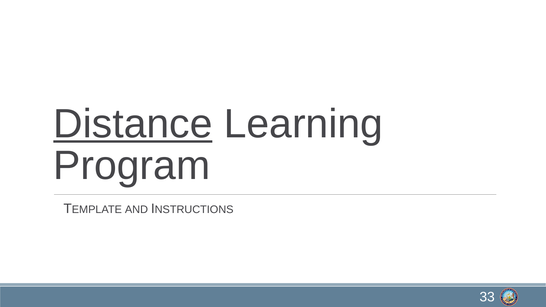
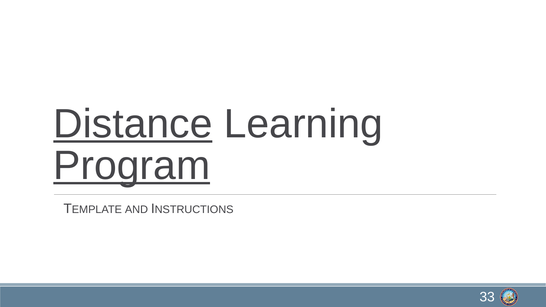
Program underline: none -> present (132, 166)
